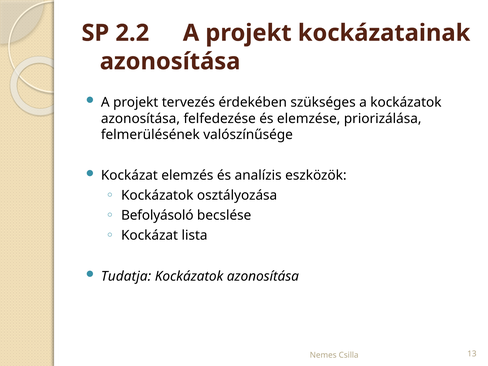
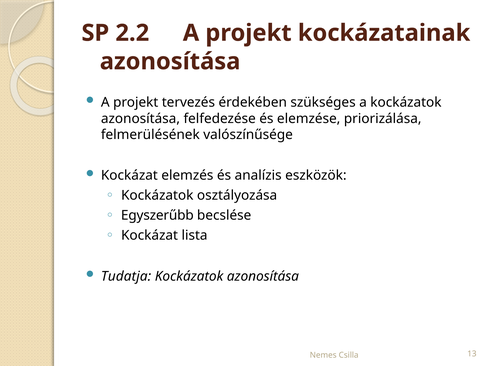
Befolyásoló: Befolyásoló -> Egyszerűbb (157, 216)
